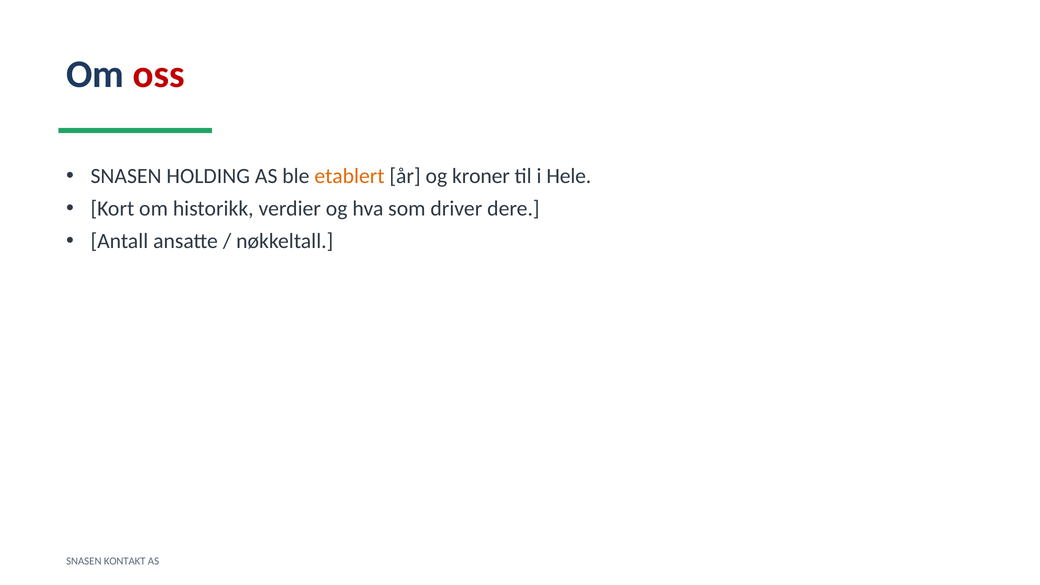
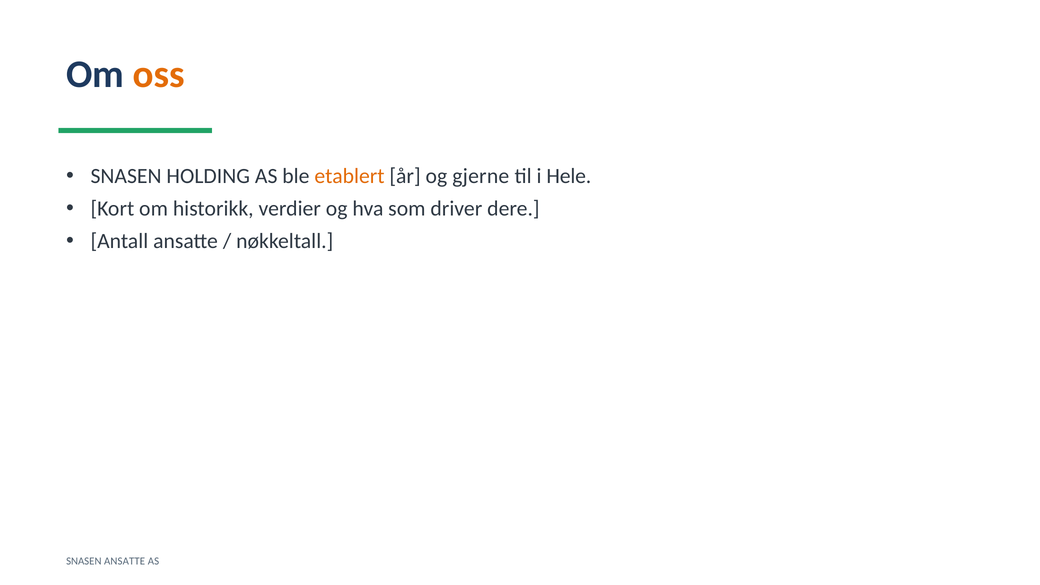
oss colour: red -> orange (159, 74)
kroner: kroner -> gjerne (481, 176)
SNASEN KONTAKT: KONTAKT -> ANSATTE (125, 561)
